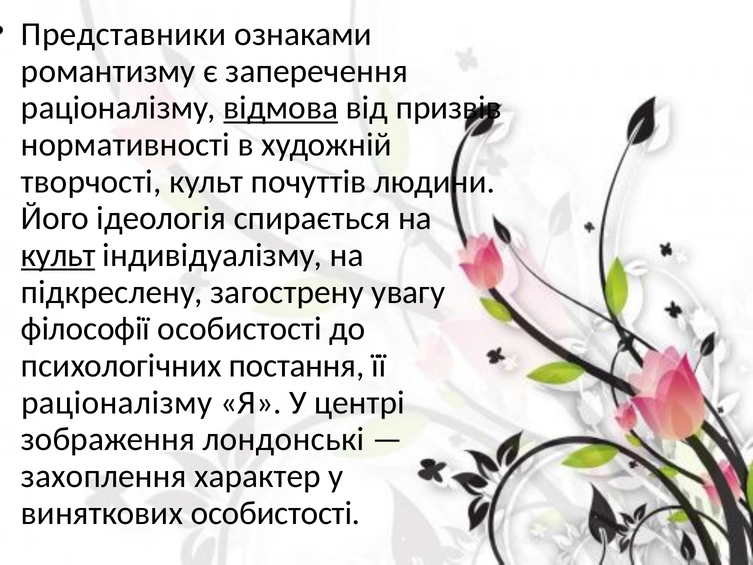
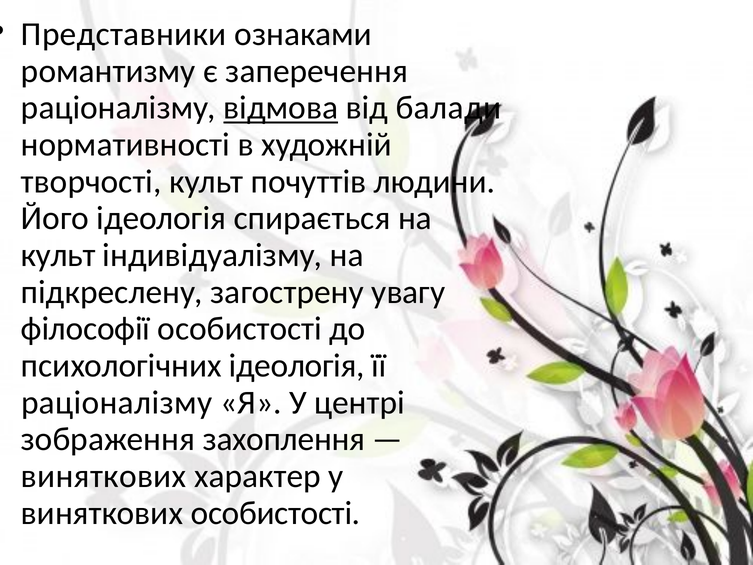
призвів: призвів -> балади (448, 108)
культ underline: present -> none (58, 255)
психологічних постання: постання -> ідеологія (297, 366)
лондонські: лондонські -> захоплення (284, 439)
захоплення: захоплення -> виняткових (104, 476)
